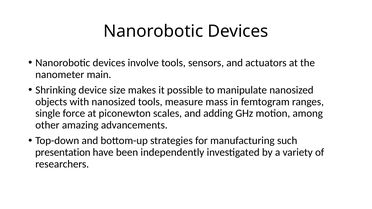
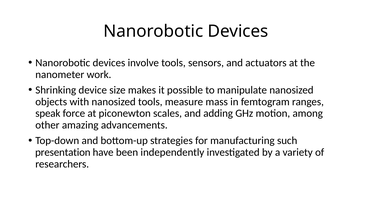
main: main -> work (99, 75)
single: single -> speak (48, 114)
